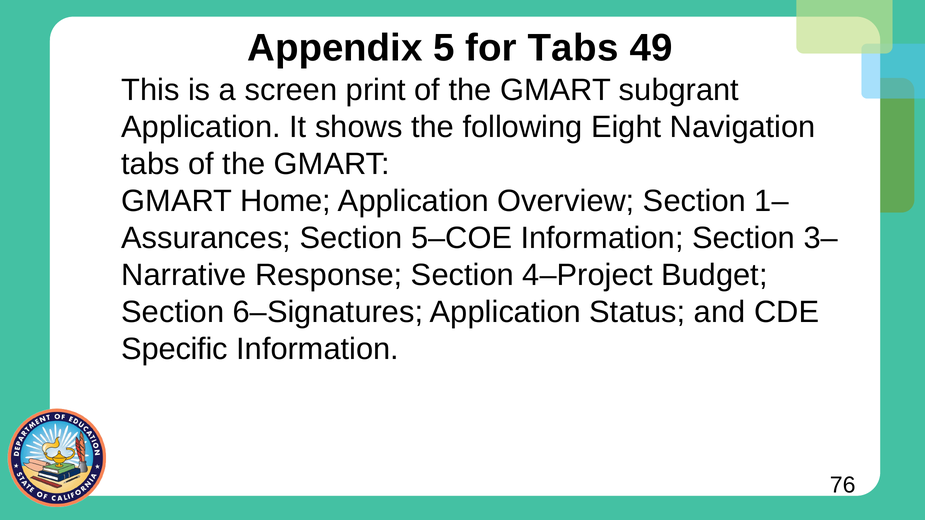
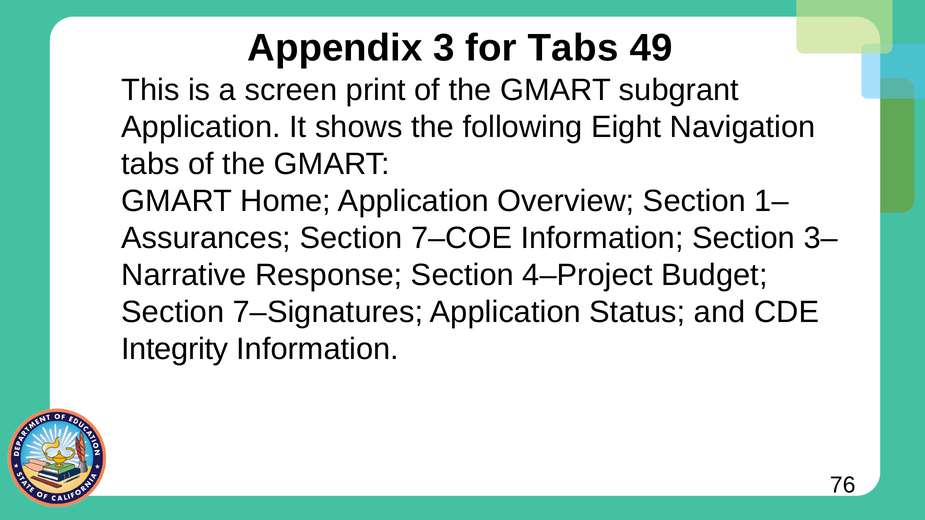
5: 5 -> 3 (444, 48)
5‒COE: 5‒COE -> 7‒COE (462, 238)
6‒Signatures: 6‒Signatures -> 7‒Signatures (328, 312)
Specific: Specific -> Integrity (175, 349)
